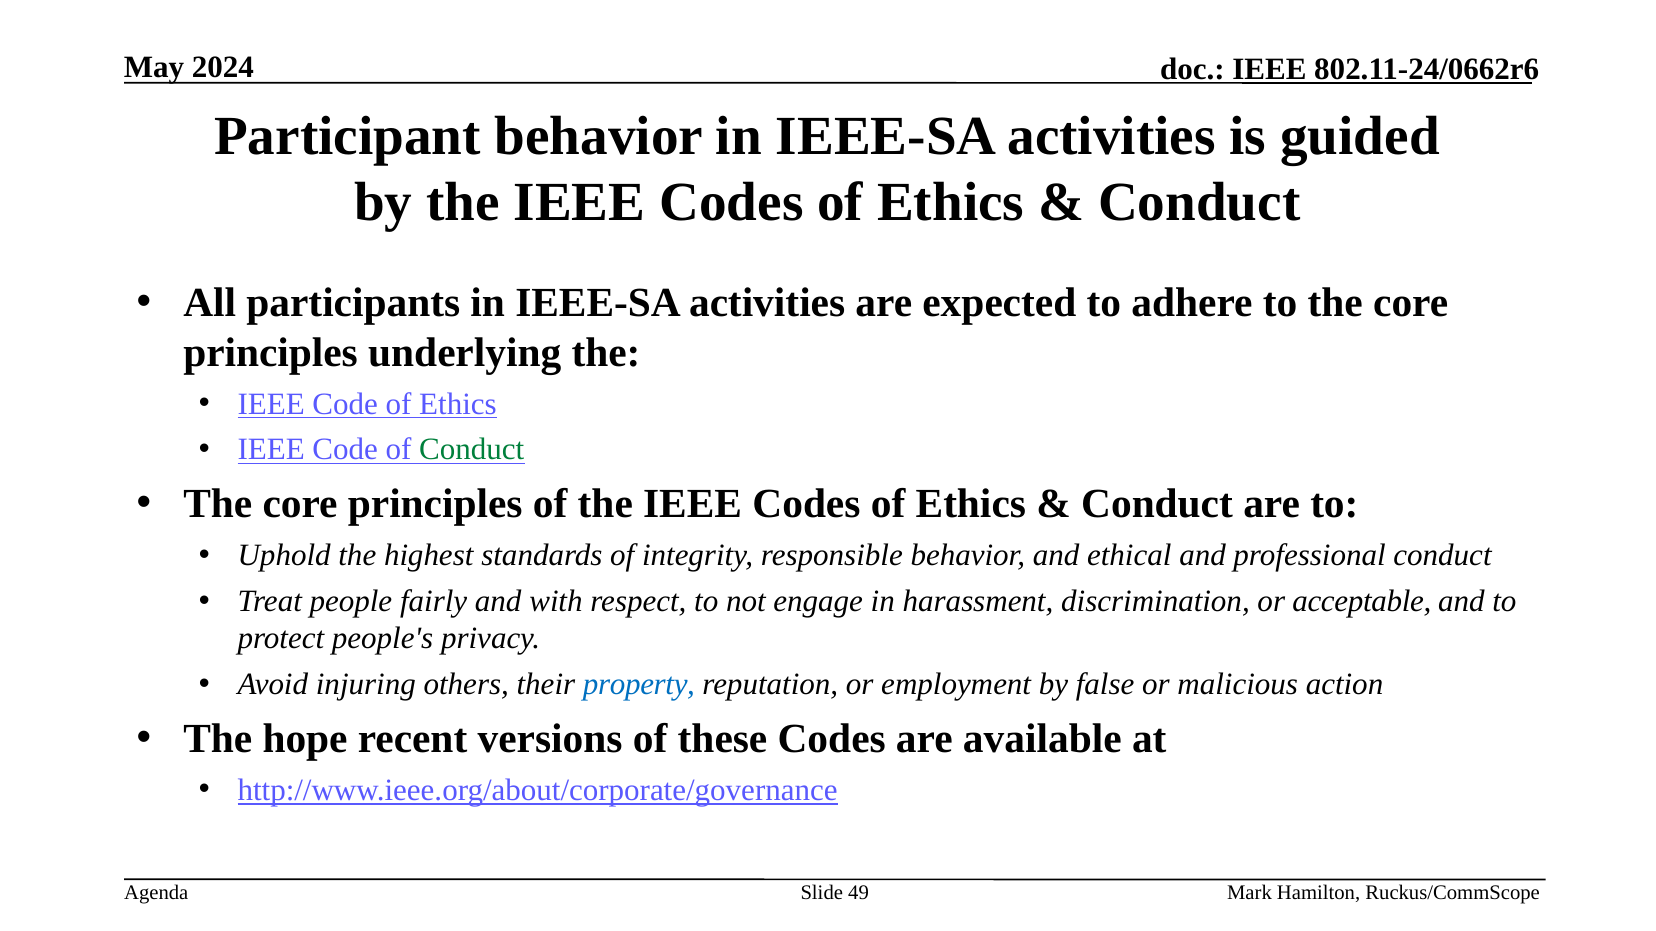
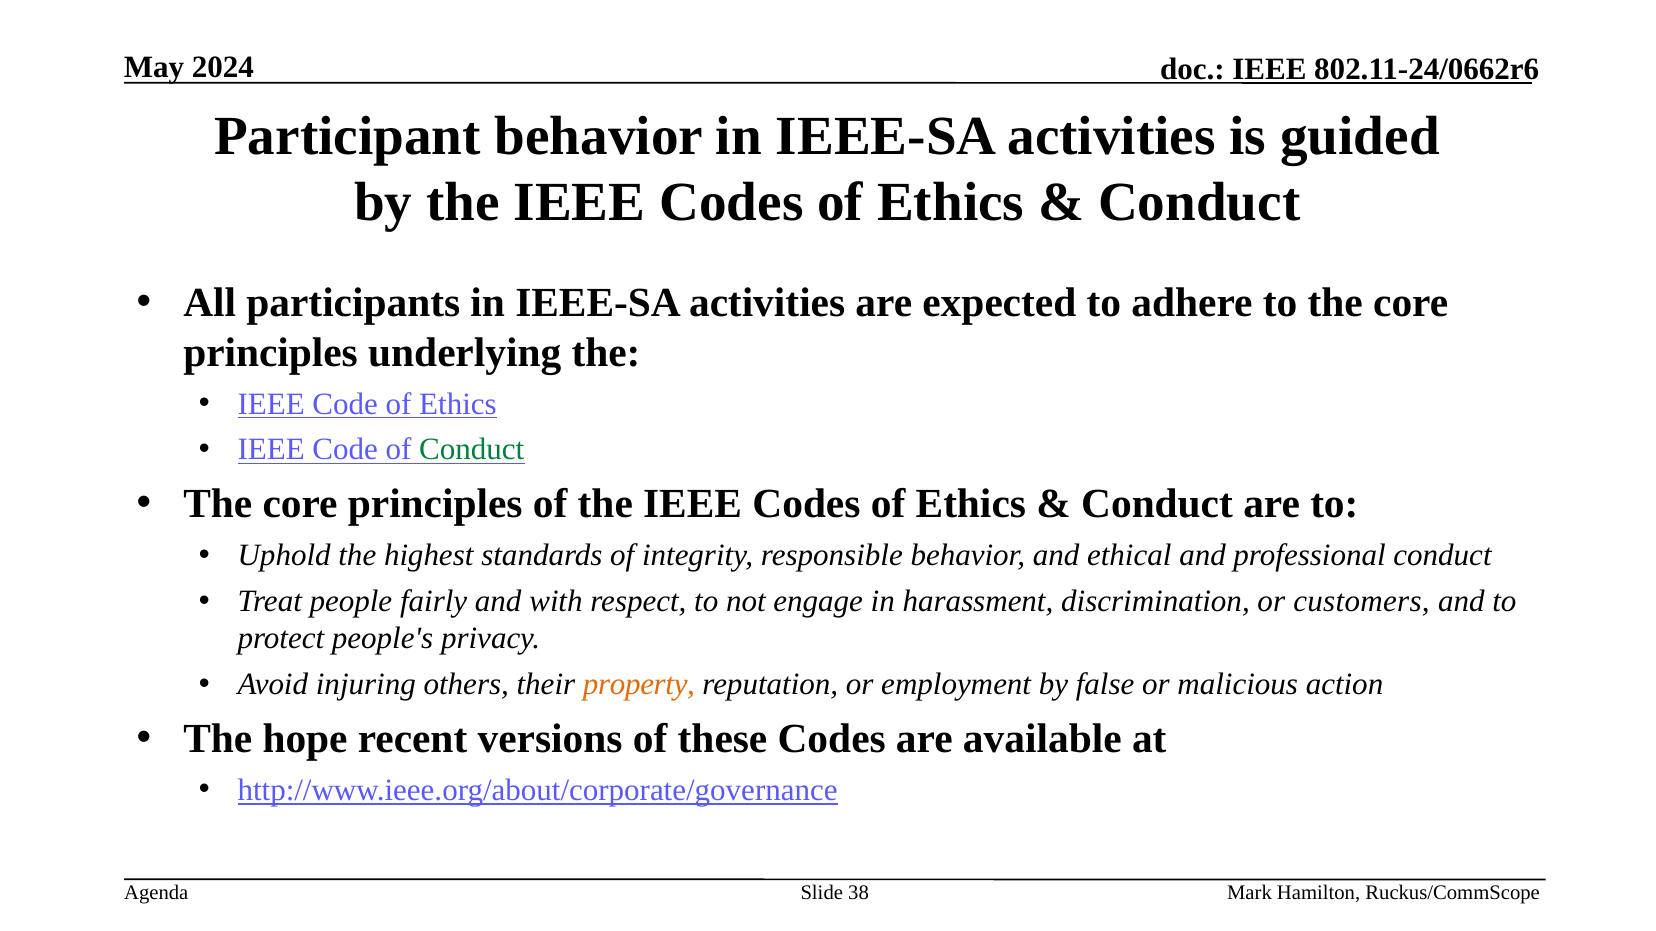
acceptable: acceptable -> customers (1361, 602)
property colour: blue -> orange (639, 685)
49: 49 -> 38 (859, 893)
